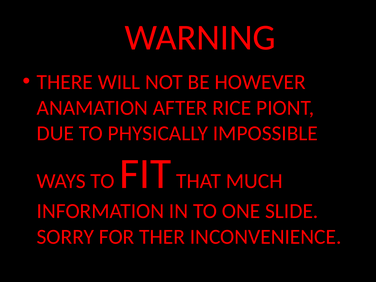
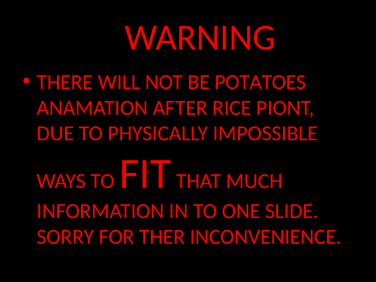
HOWEVER: HOWEVER -> POTATOES (260, 82)
